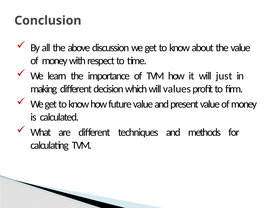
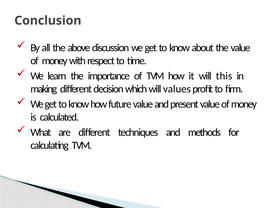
just: just -> this (224, 76)
